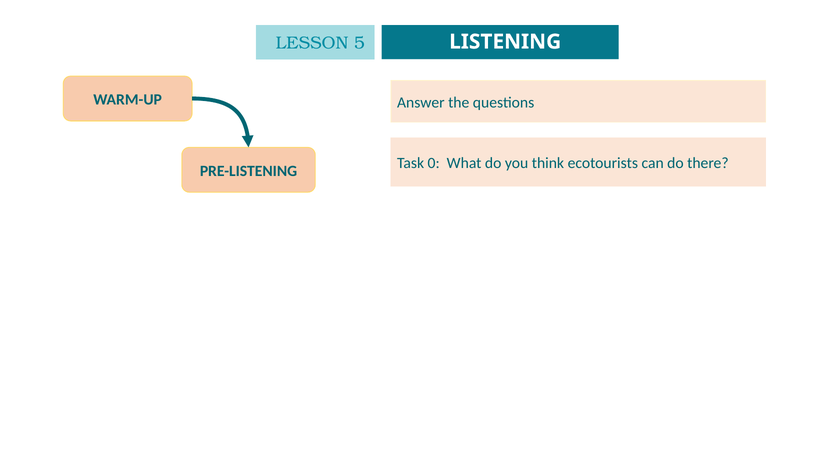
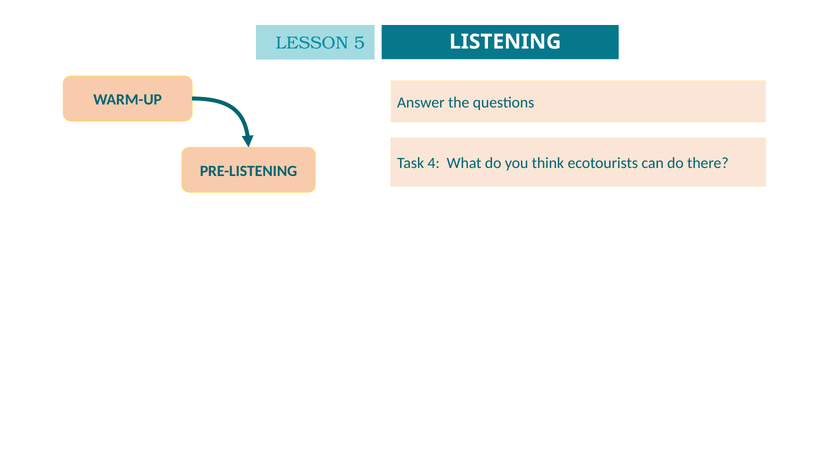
0: 0 -> 4 (434, 163)
